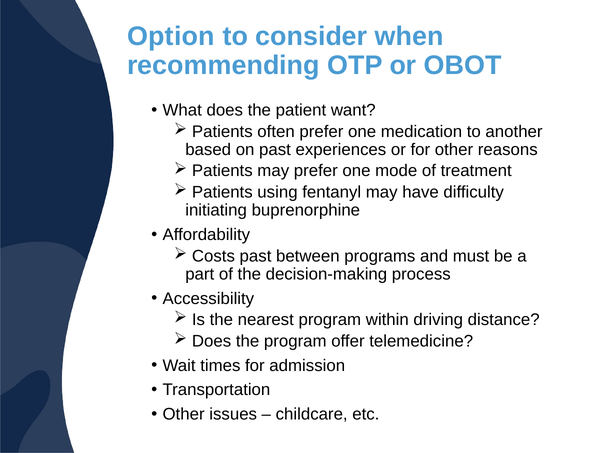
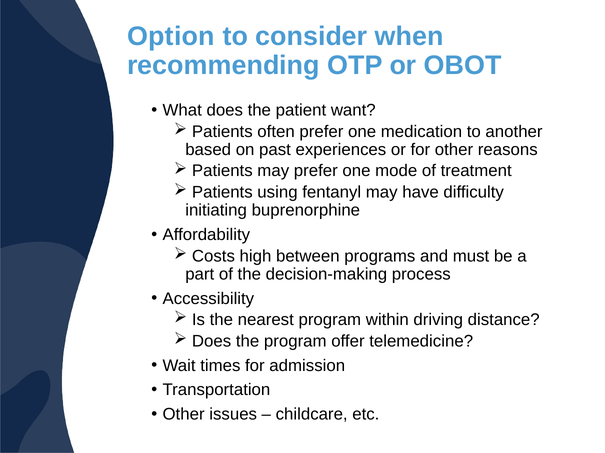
Costs past: past -> high (256, 256)
